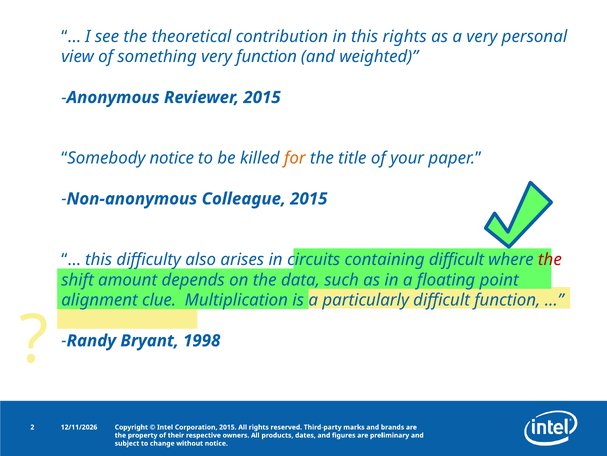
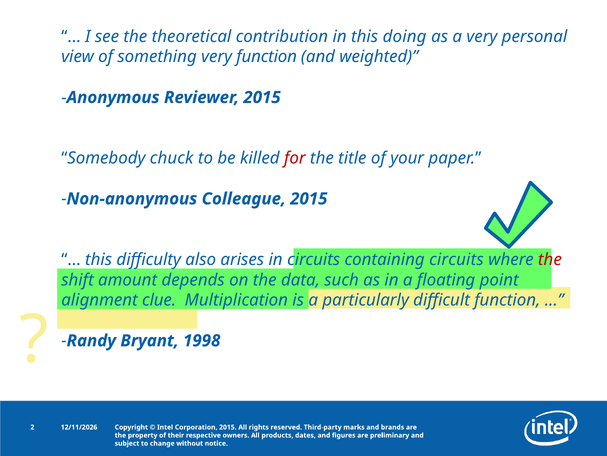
this rights: rights -> doing (405, 37)
Somebody notice: notice -> chuck (172, 158)
for colour: orange -> red (295, 158)
containing difficult: difficult -> circuits (456, 259)
